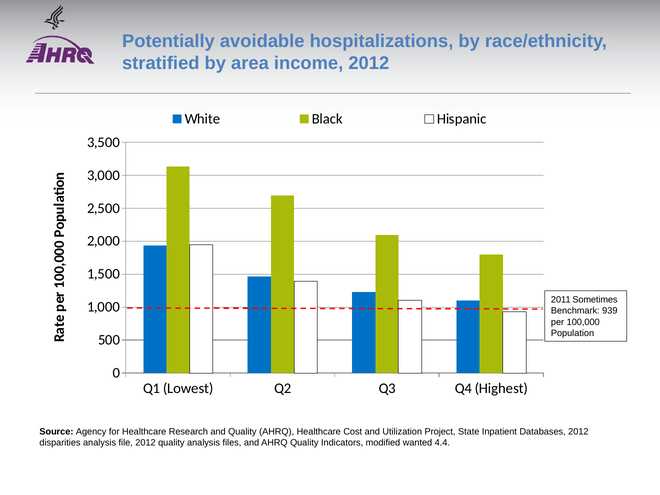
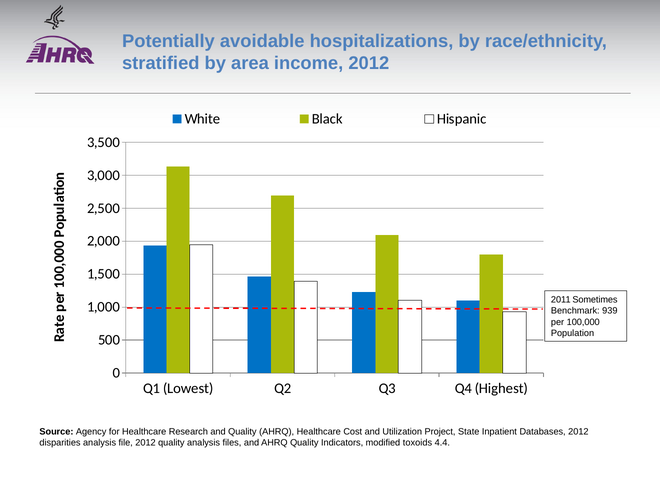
wanted: wanted -> toxoids (417, 443)
